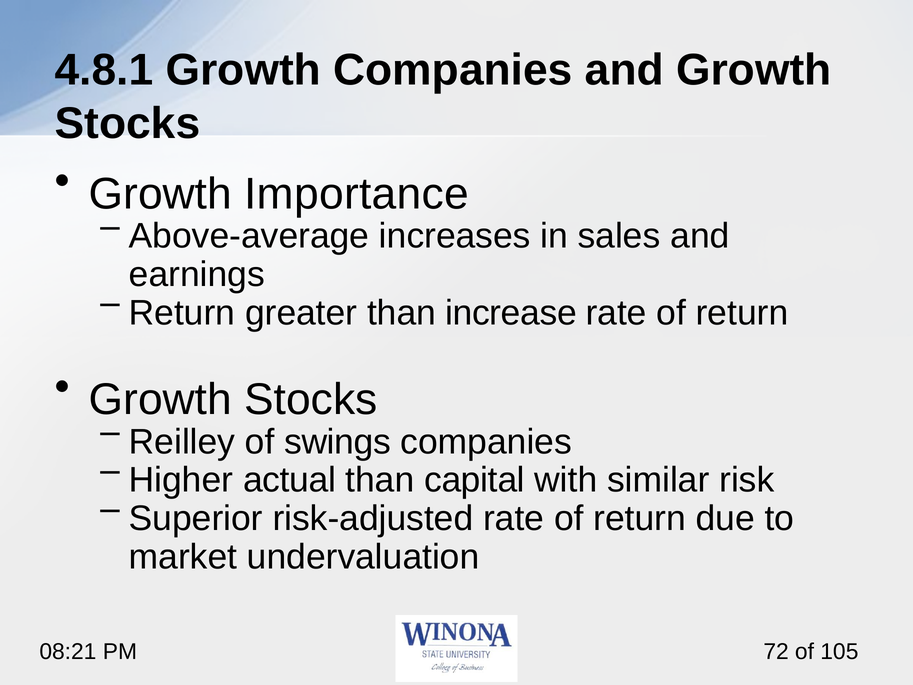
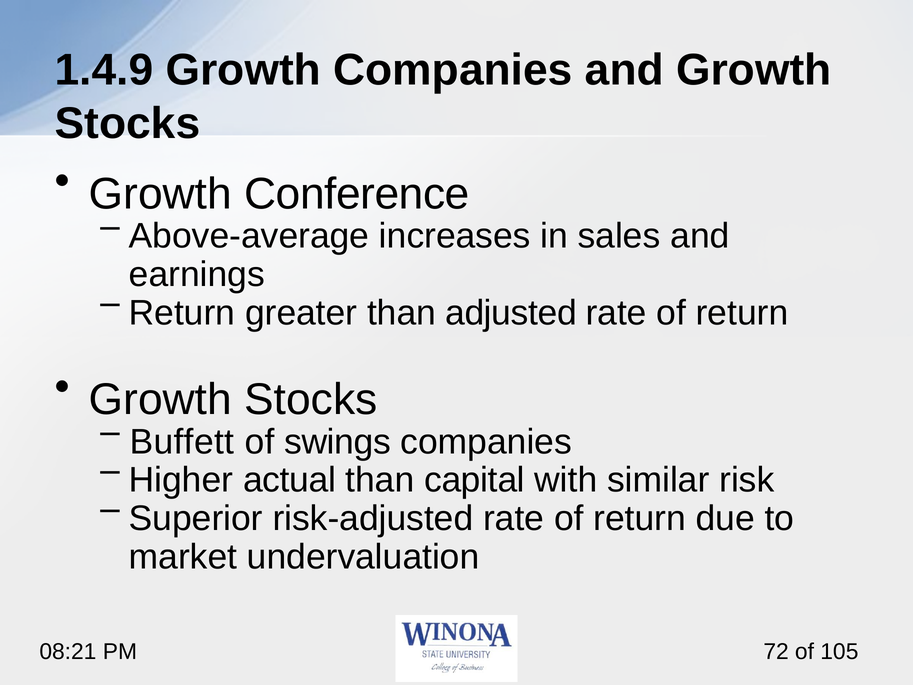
4.8.1: 4.8.1 -> 1.4.9 (104, 70)
Importance: Importance -> Conference (357, 194)
increase: increase -> adjusted (511, 313)
Reilley: Reilley -> Buffett (182, 442)
